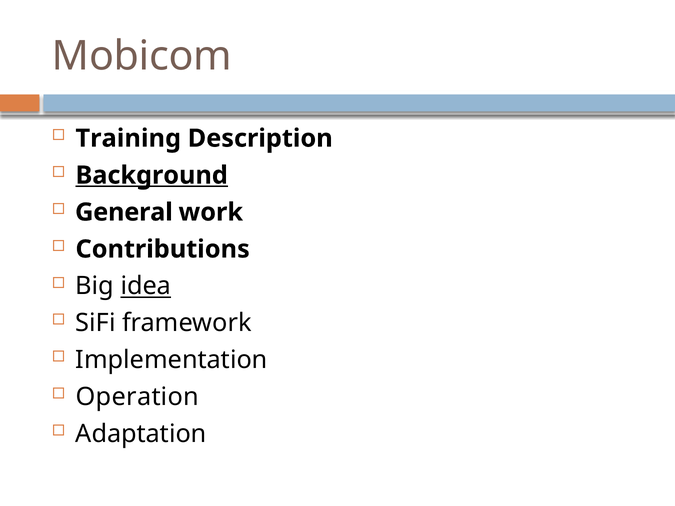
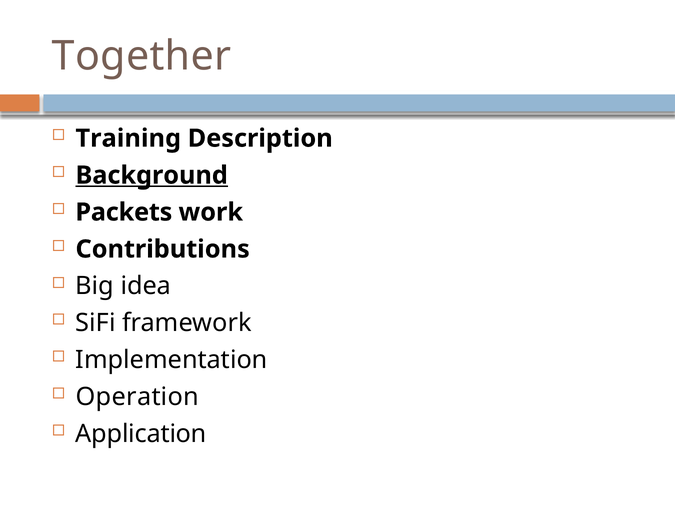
Mobicom: Mobicom -> Together (142, 56)
General: General -> Packets (124, 212)
idea underline: present -> none (146, 286)
Adaptation: Adaptation -> Application (141, 434)
